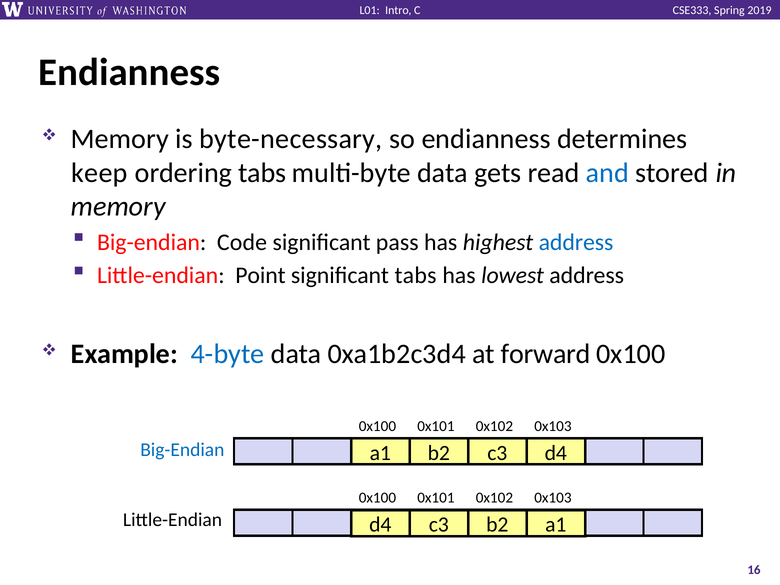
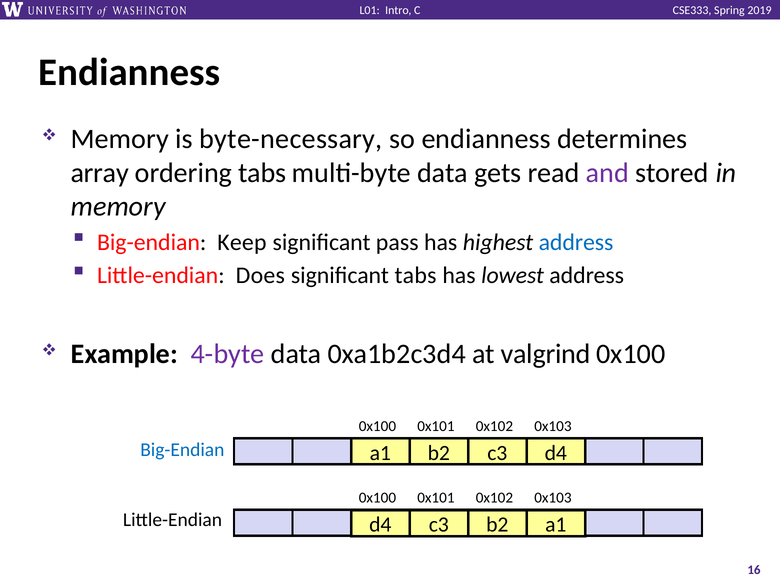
keep: keep -> array (100, 173)
and colour: blue -> purple (607, 173)
Code: Code -> Keep (242, 242)
Point: Point -> Does (260, 276)
4-byte colour: blue -> purple (228, 354)
forward: forward -> valgrind (546, 354)
